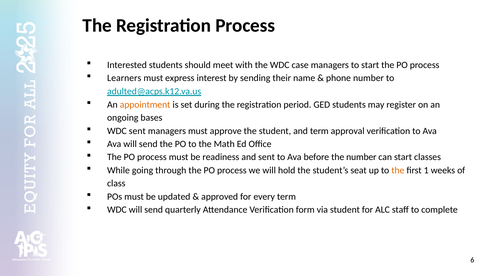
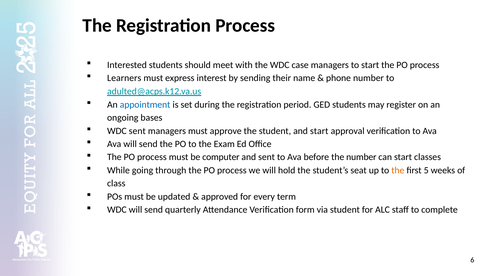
appointment colour: orange -> blue (145, 105)
and term: term -> start (319, 131)
Math: Math -> Exam (224, 144)
readiness: readiness -> computer (221, 157)
1: 1 -> 5 (426, 170)
